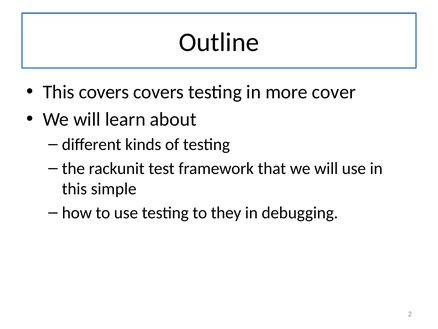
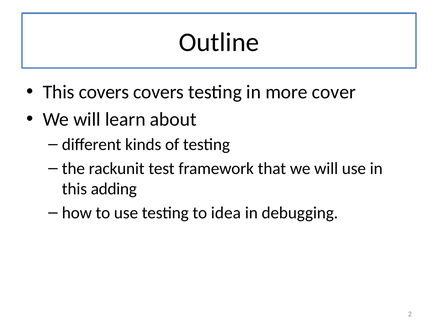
simple: simple -> adding (114, 189)
they: they -> idea (226, 212)
